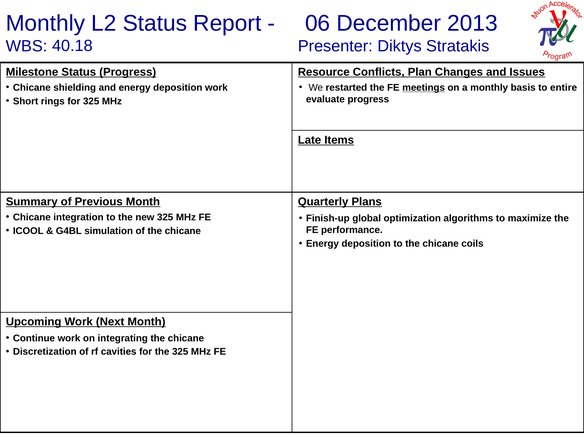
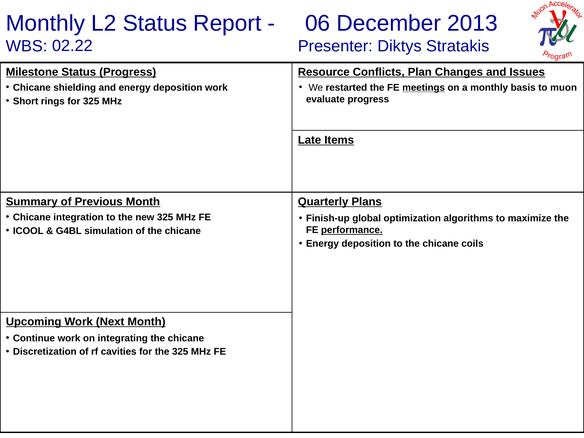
40.18: 40.18 -> 02.22 (72, 46)
entire: entire -> muon (564, 88)
performance underline: none -> present (352, 230)
